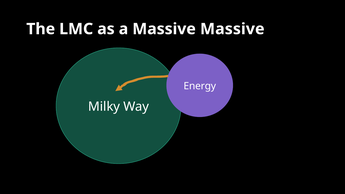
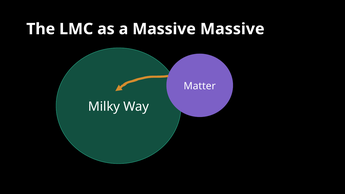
Energy: Energy -> Matter (200, 86)
